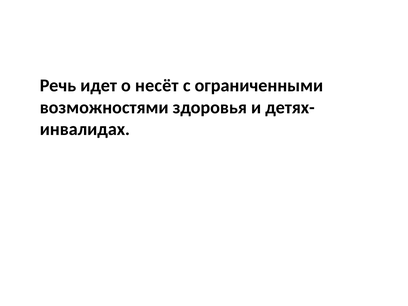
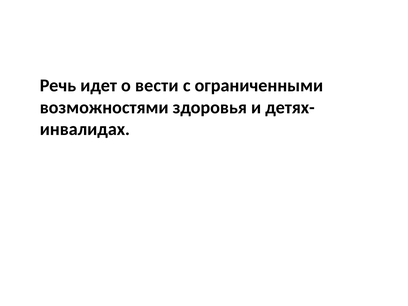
несёт: несёт -> вести (157, 86)
